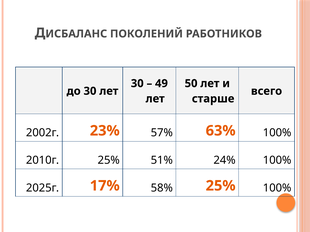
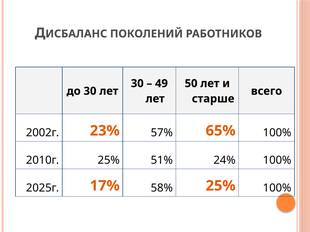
63%: 63% -> 65% (221, 131)
